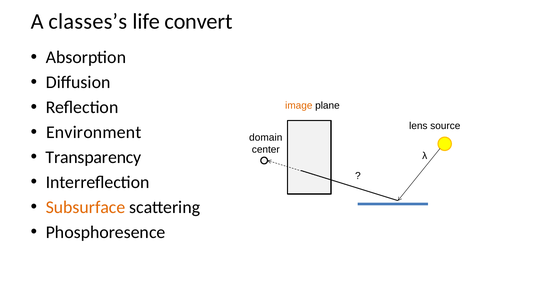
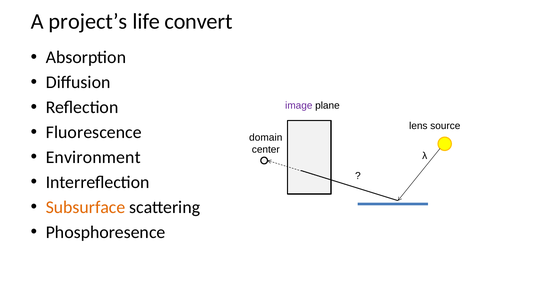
classes’s: classes’s -> project’s (88, 22)
image colour: orange -> purple (299, 106)
Environment: Environment -> Fluorescence (94, 132)
Transparency: Transparency -> Environment (93, 157)
